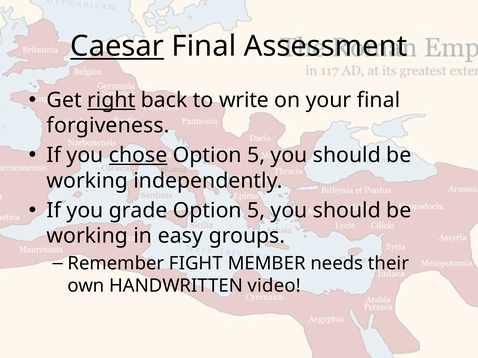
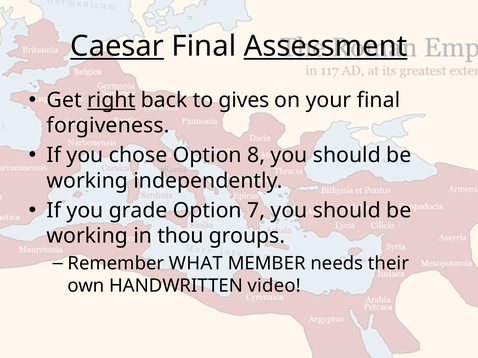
Assessment underline: none -> present (326, 46)
write: write -> gives (244, 100)
chose underline: present -> none (138, 156)
5: 5 -> 8 (256, 156)
5: 5 -> 7 (256, 211)
easy: easy -> thou (181, 236)
FIGHT: FIGHT -> WHAT (196, 264)
